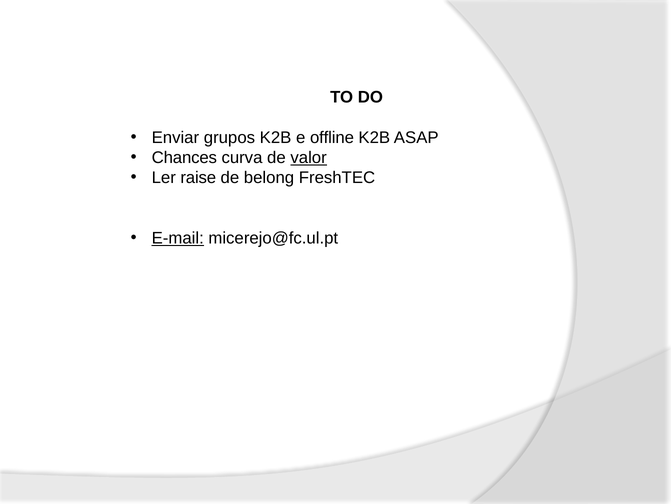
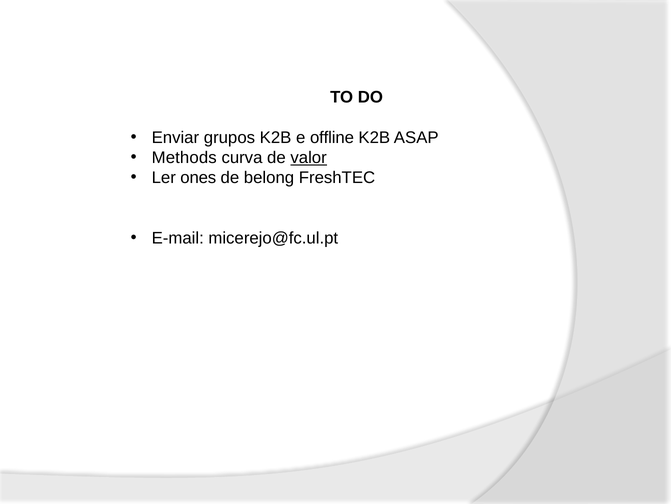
Chances: Chances -> Methods (184, 157)
raise: raise -> ones (198, 178)
E-mail underline: present -> none (178, 238)
